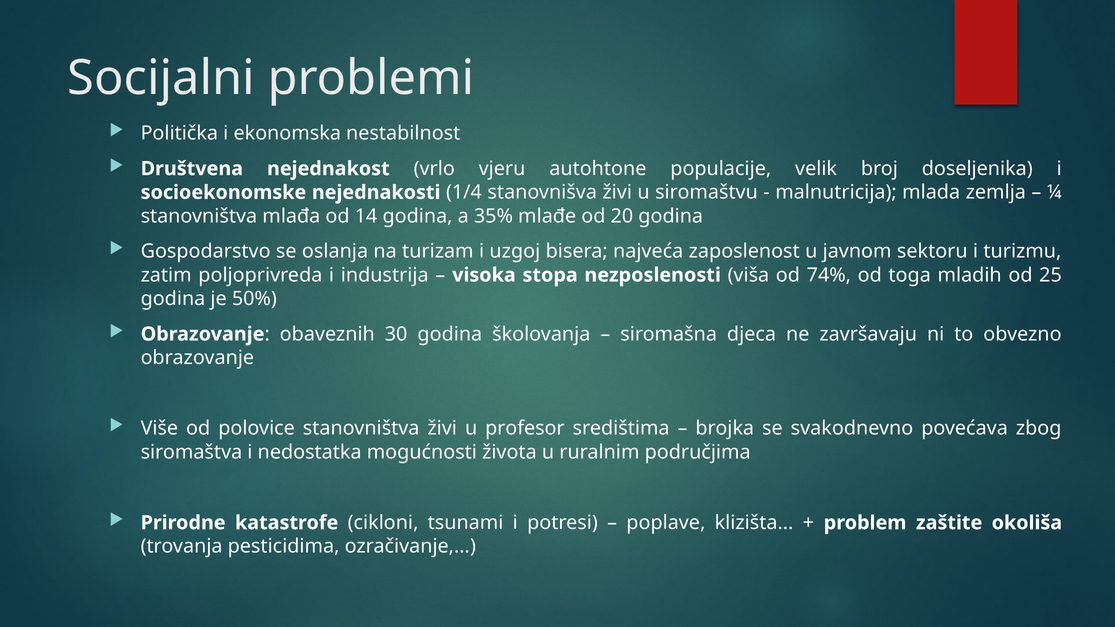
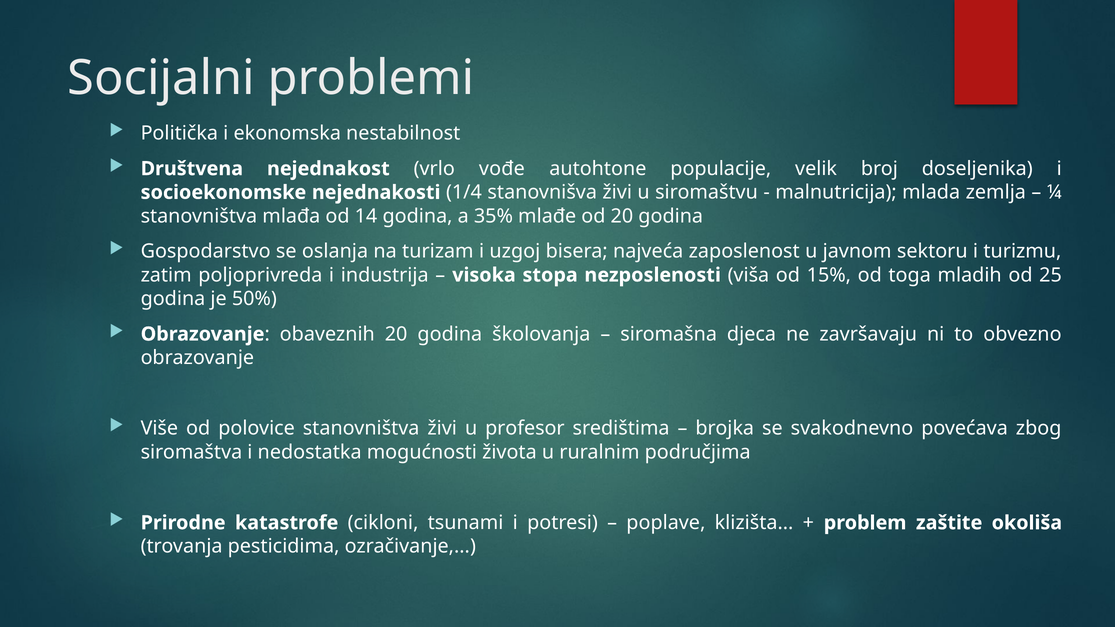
vjeru: vjeru -> vođe (502, 169)
74%: 74% -> 15% (829, 275)
obaveznih 30: 30 -> 20 (396, 334)
